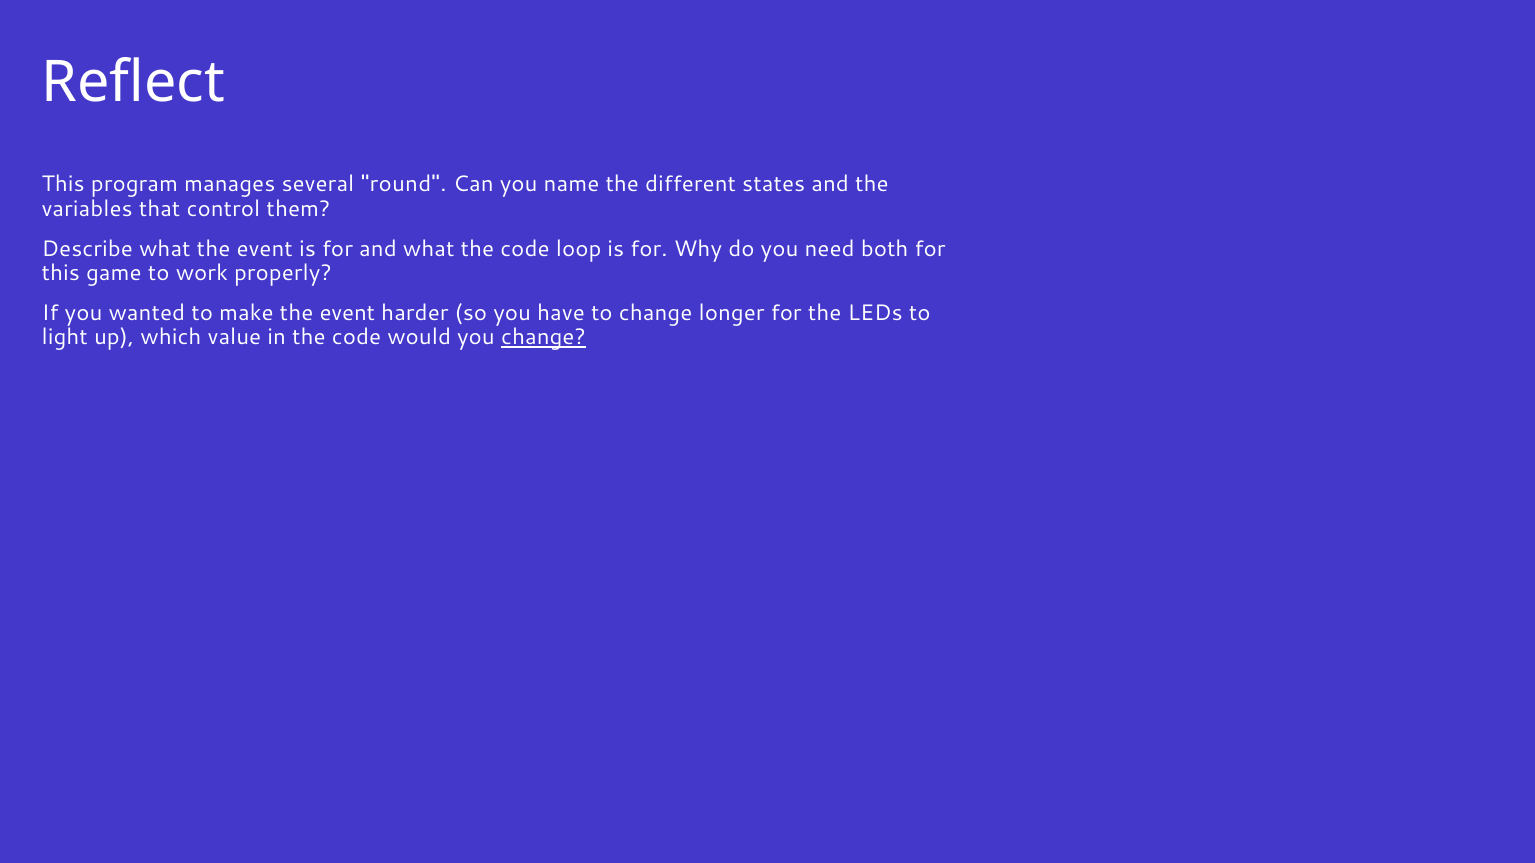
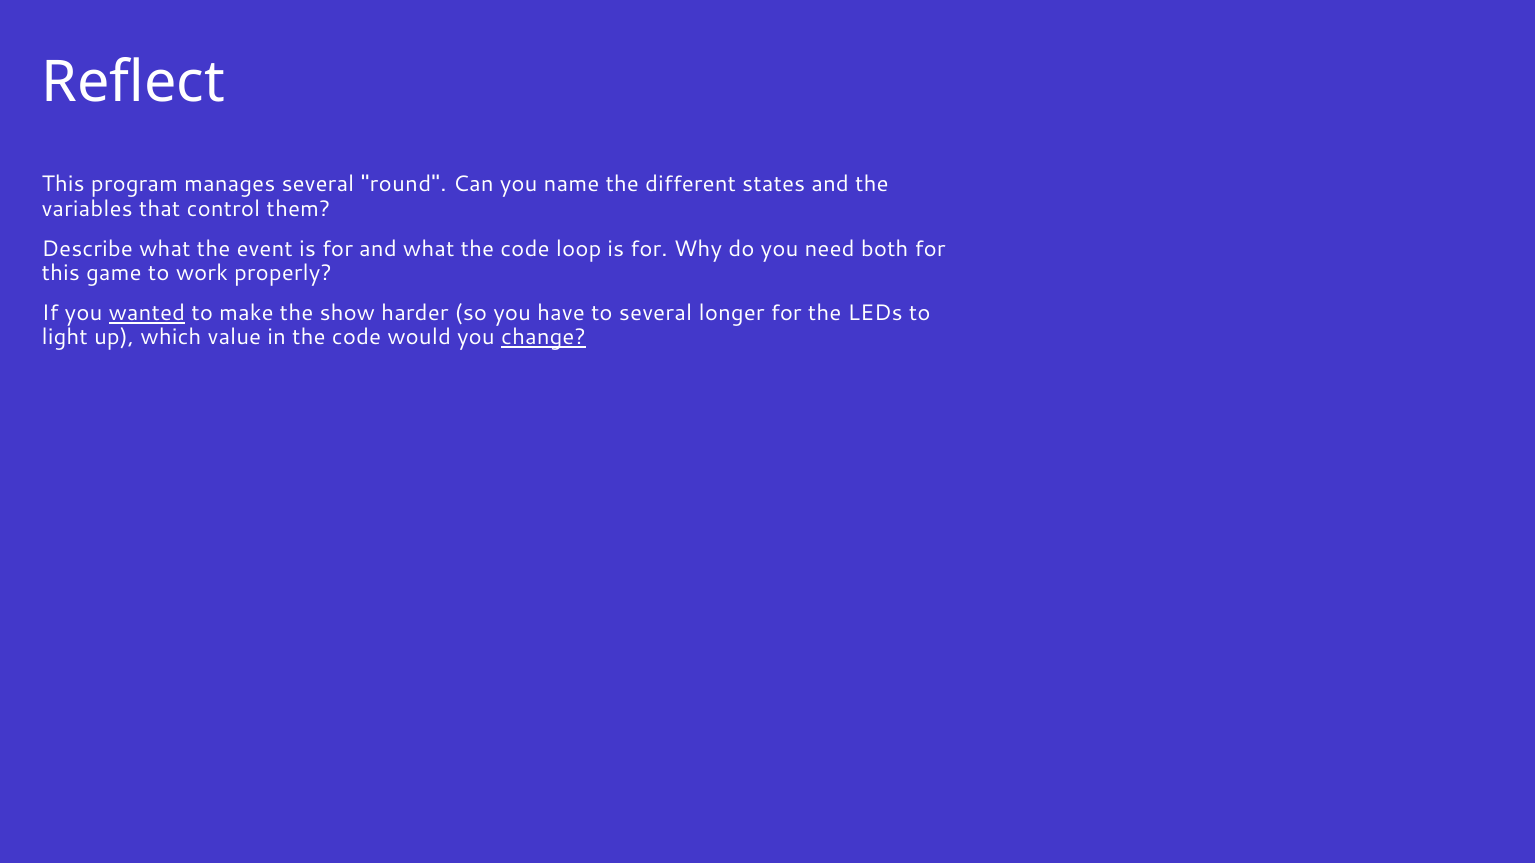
wanted underline: none -> present (147, 313)
make the event: event -> show (347, 313)
to change: change -> several (656, 313)
